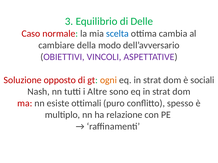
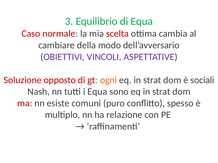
di Delle: Delle -> Equa (142, 21)
scelta colour: blue -> red (117, 34)
i Altre: Altre -> Equa (97, 92)
ottimali: ottimali -> comuni (86, 104)
